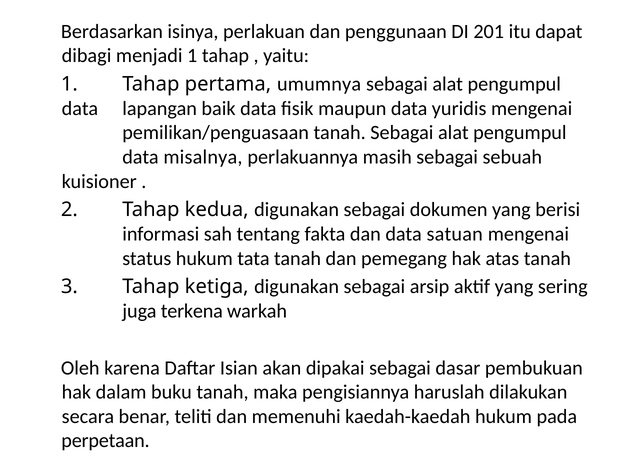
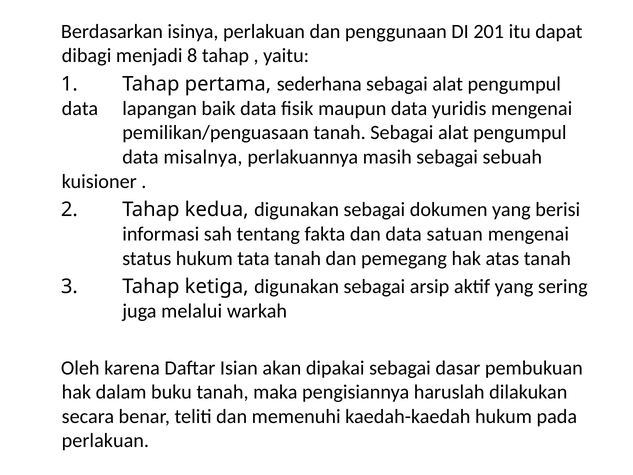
menjadi 1: 1 -> 8 (192, 56)
umumnya: umumnya -> sederhana (319, 84)
terkena: terkena -> melalui (192, 311)
perpetaan: perpetaan -> perlakuan (105, 441)
